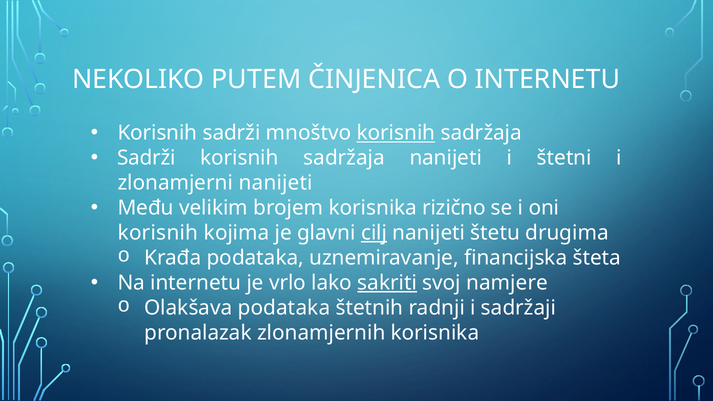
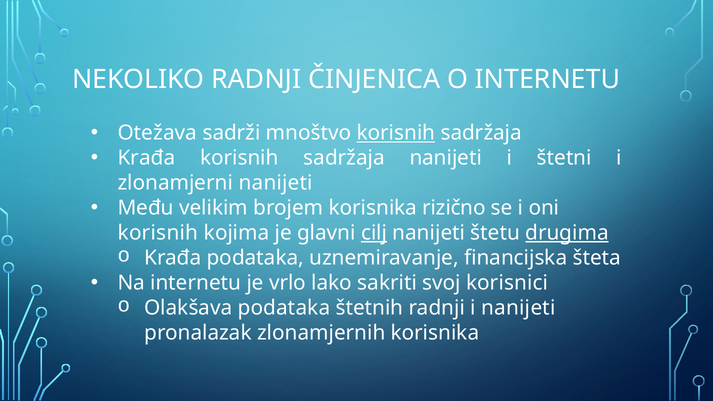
NEKOLIKO PUTEM: PUTEM -> RADNJI (256, 79)
Korisnih: Korisnih -> Otežava (157, 133)
Sadrži: Sadrži -> Krađa (146, 158)
drugima underline: none -> present (567, 233)
sakriti underline: present -> none (387, 283)
namjere: namjere -> korisnici (507, 283)
i sadržaji: sadržaji -> nanijeti (518, 308)
